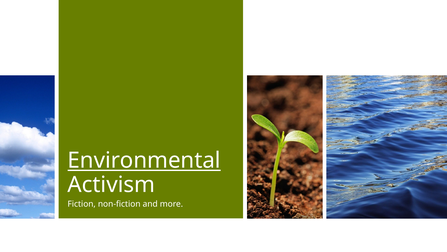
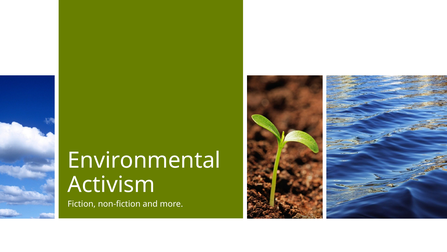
Environmental underline: present -> none (144, 160)
